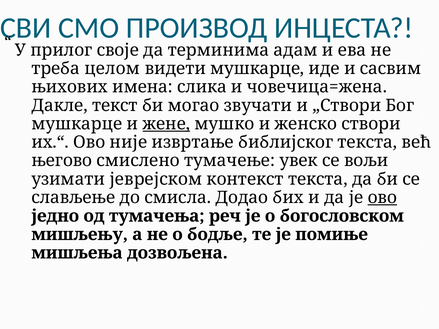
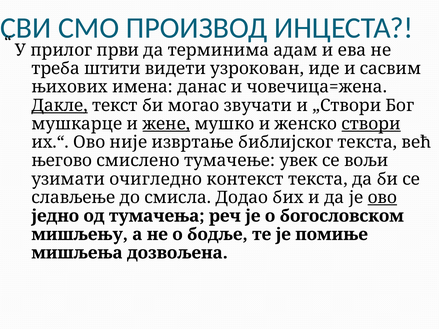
своје: своје -> први (118, 50)
целом: целом -> штити (112, 69)
видети мушкарце: мушкарце -> узрокован (257, 69)
слика: слика -> данас (202, 87)
Дакле underline: none -> present (60, 105)
створи underline: none -> present (371, 124)
јеврејском: јеврејском -> очигледно (156, 179)
